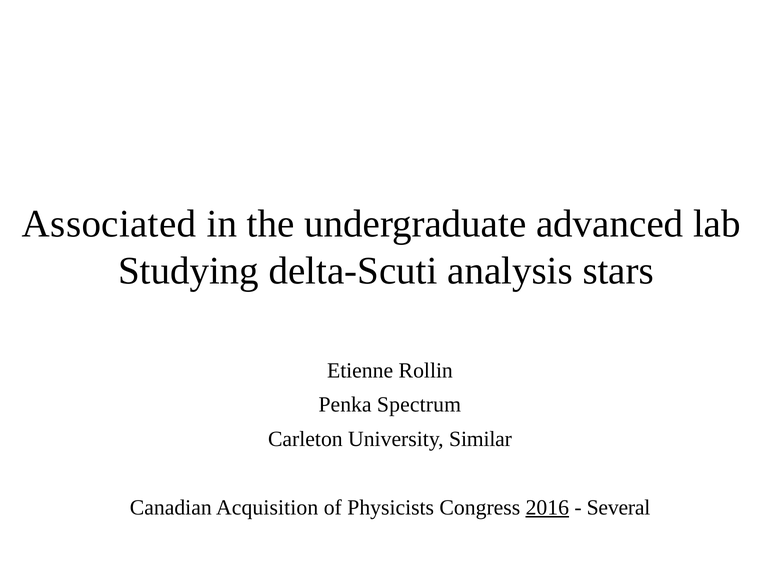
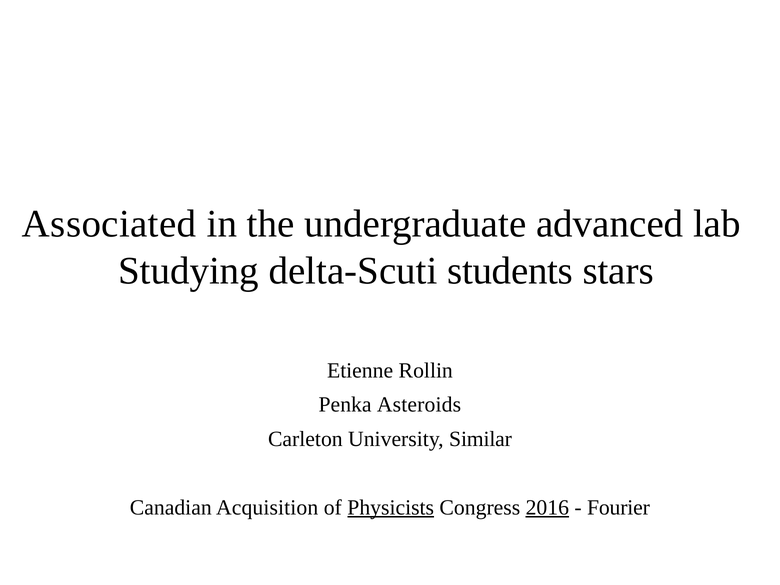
analysis: analysis -> students (510, 271)
Spectrum: Spectrum -> Asteroids (419, 405)
Physicists underline: none -> present (391, 508)
Several: Several -> Fourier (618, 508)
